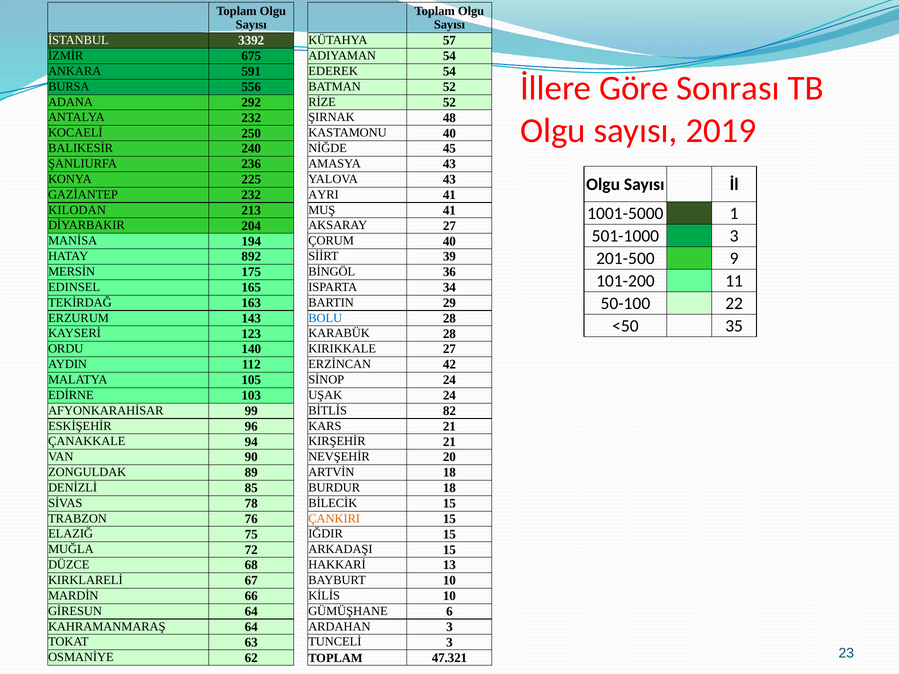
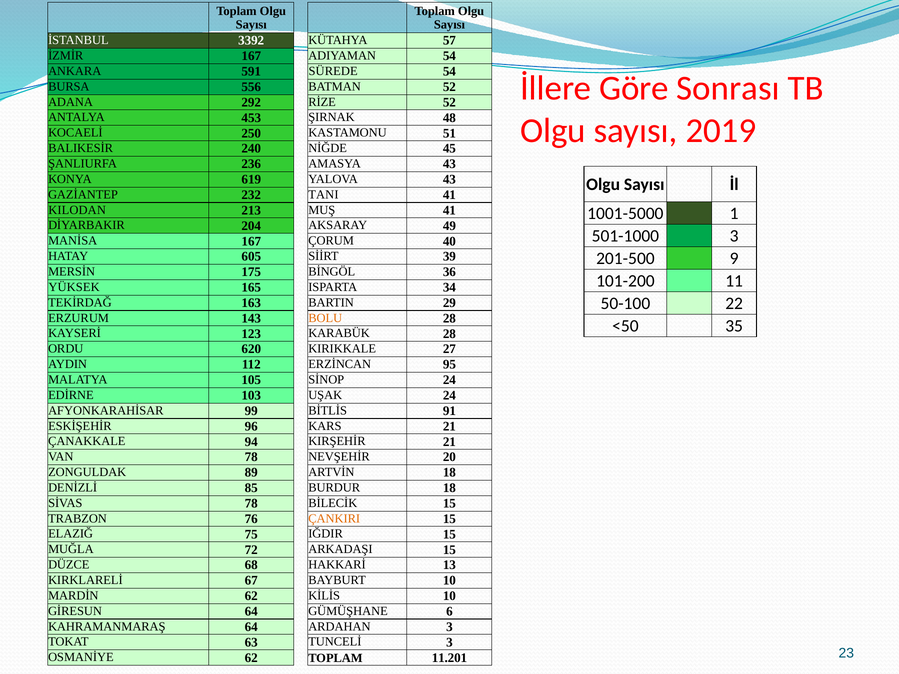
İZMİR 675: 675 -> 167 (251, 56)
EDEREK: EDEREK -> SÜREDE (333, 71)
ANTALYA 232: 232 -> 453 (251, 118)
KASTAMONU 40: 40 -> 51 (449, 133)
225: 225 -> 619 (251, 180)
AYRI: AYRI -> TANI (323, 195)
AKSARAY 27: 27 -> 49 (449, 226)
MANİSA 194: 194 -> 167 (251, 241)
892: 892 -> 605 (251, 257)
EDINSEL: EDINSEL -> YÜKSEK (74, 287)
BOLU colour: blue -> orange (325, 318)
140: 140 -> 620 (251, 349)
42: 42 -> 95 (449, 365)
82: 82 -> 91 (449, 411)
VAN 90: 90 -> 78 (251, 457)
MARDİN 66: 66 -> 62 (251, 596)
47.321: 47.321 -> 11.201 (449, 658)
